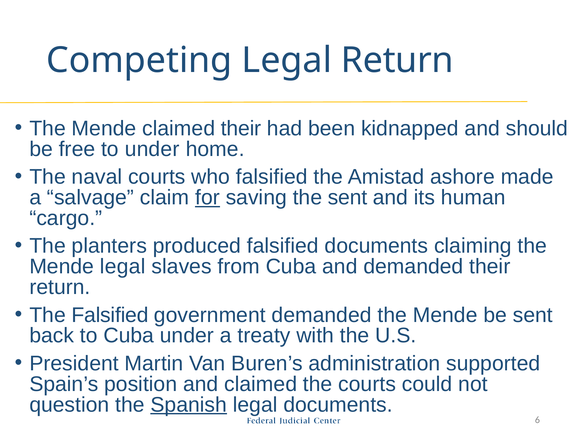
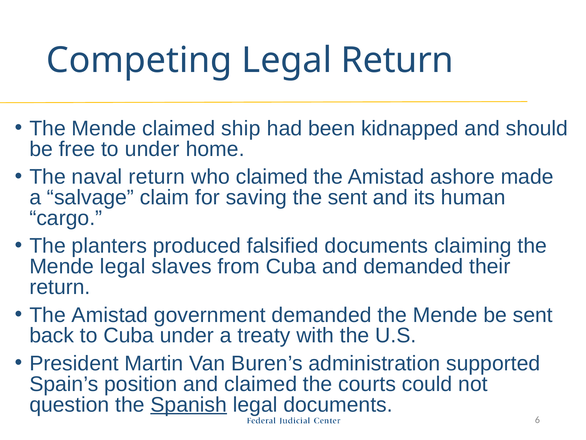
claimed their: their -> ship (241, 128)
naval courts: courts -> return (157, 177)
who falsified: falsified -> claimed (272, 177)
for underline: present -> none (207, 197)
Falsified: Falsified -> Amistad (110, 315)
